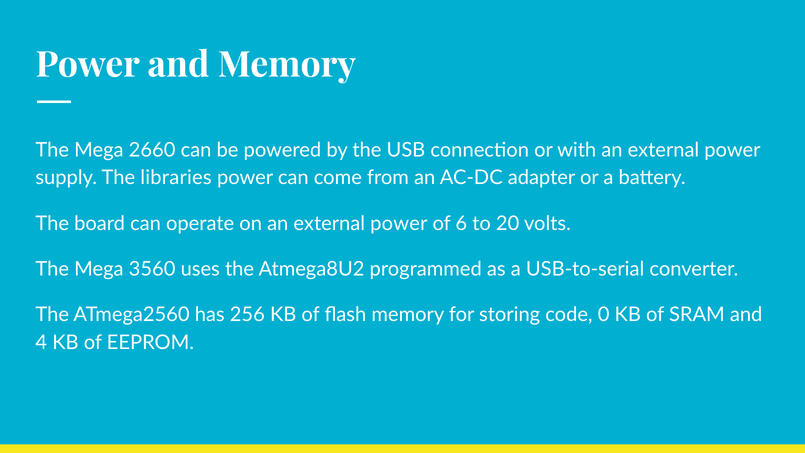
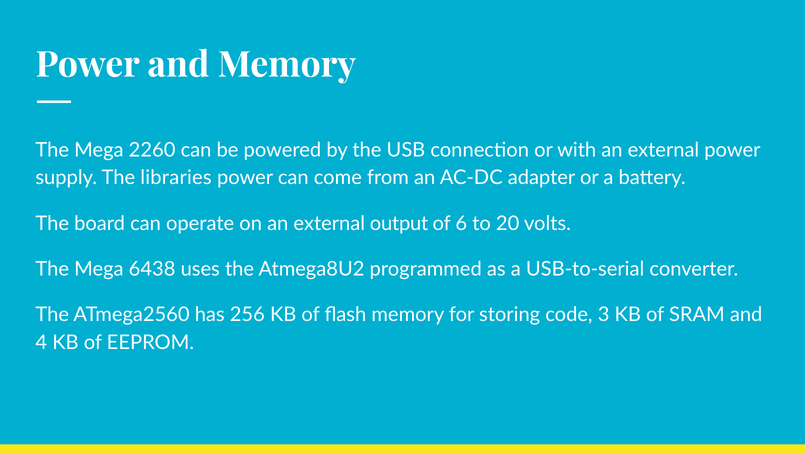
2660: 2660 -> 2260 (152, 150)
on an external power: power -> output (399, 223)
3560: 3560 -> 6438 (152, 269)
0: 0 -> 3 (604, 315)
